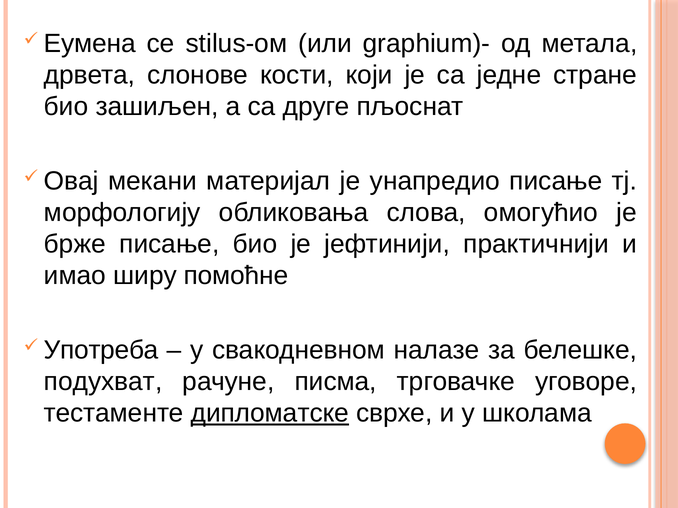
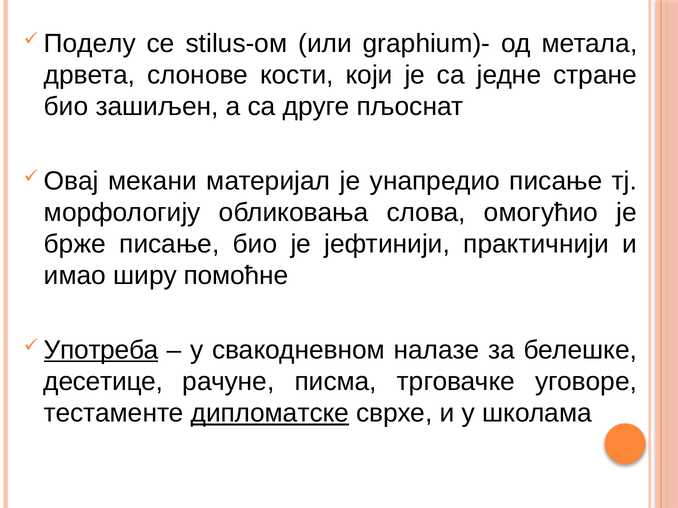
Еумена: Еумена -> Поделу (90, 44)
Употреба underline: none -> present (101, 350)
подухват: подухват -> десетице (103, 382)
